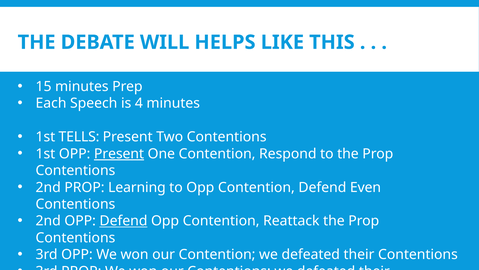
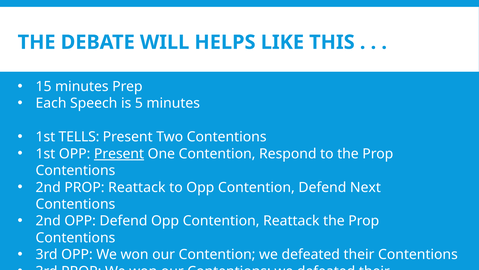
4: 4 -> 5 (139, 103)
PROP Learning: Learning -> Reattack (137, 187)
Even: Even -> Next (365, 187)
Defend underline: present -> none (123, 221)
